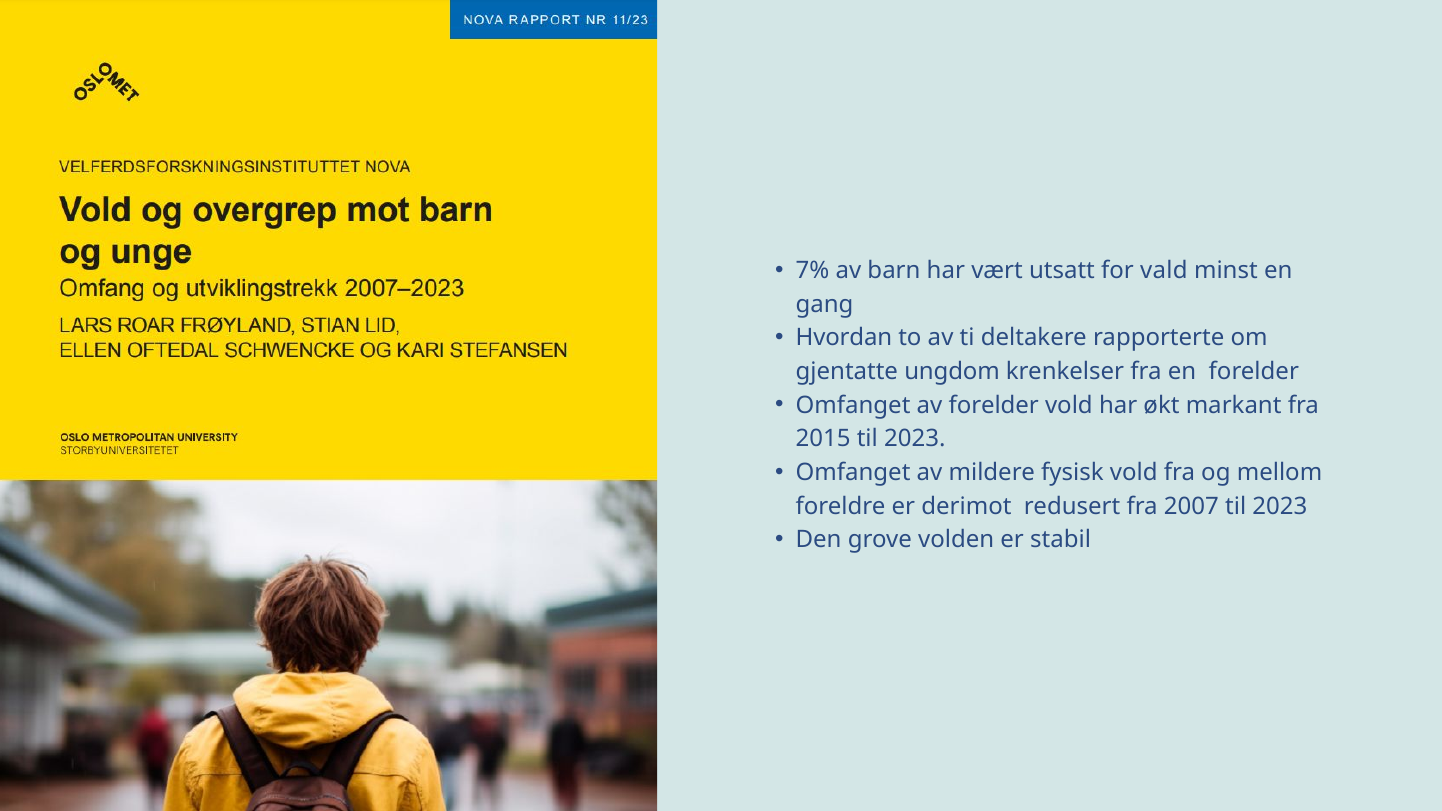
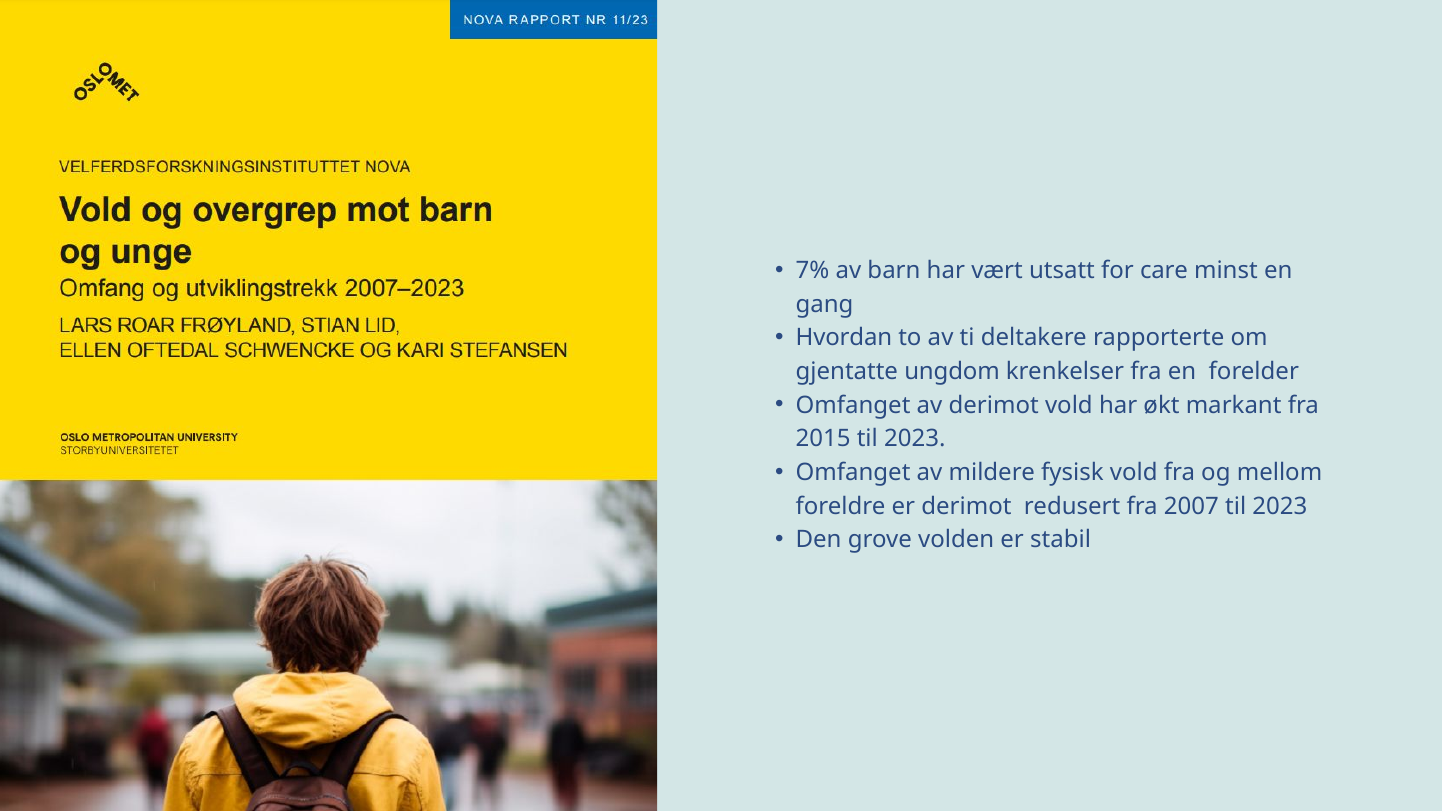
vald: vald -> care (1164, 271)
av forelder: forelder -> derimot (994, 405)
